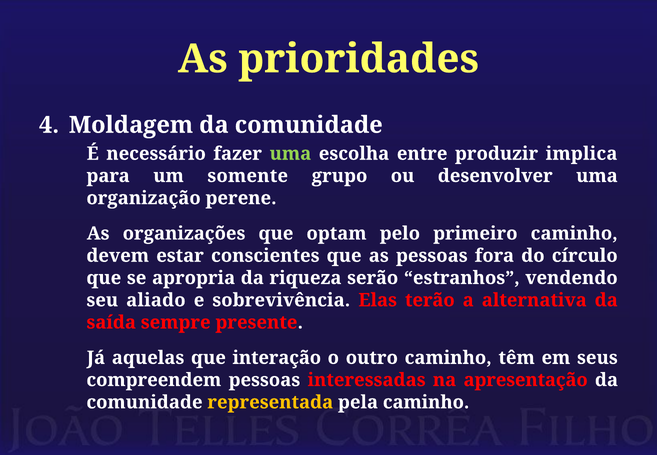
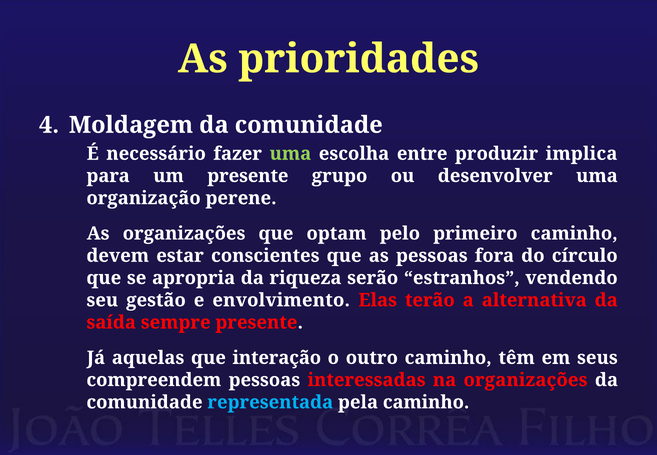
um somente: somente -> presente (248, 176)
aliado: aliado -> gestão (156, 300)
sobrevivência: sobrevivência -> envolvimento (281, 300)
na apresentação: apresentação -> organizações (526, 380)
representada colour: yellow -> light blue (270, 402)
